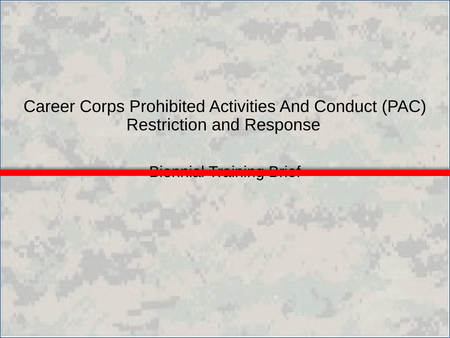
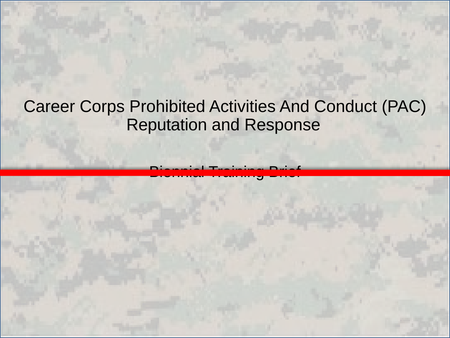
Restriction: Restriction -> Reputation (167, 125)
